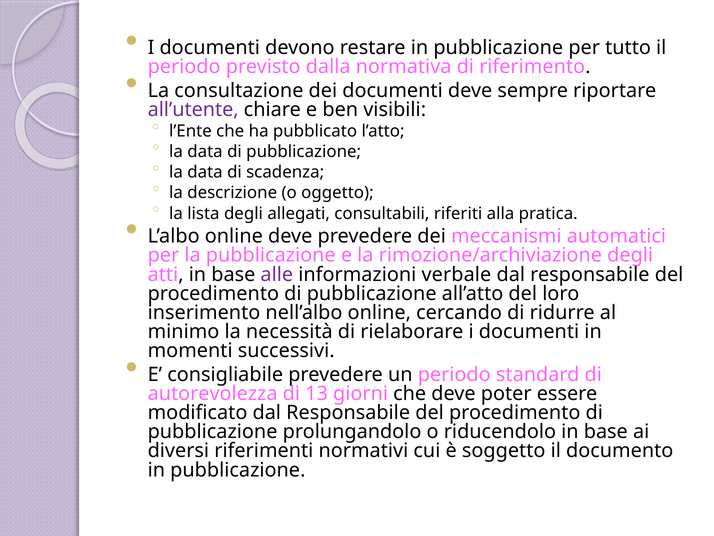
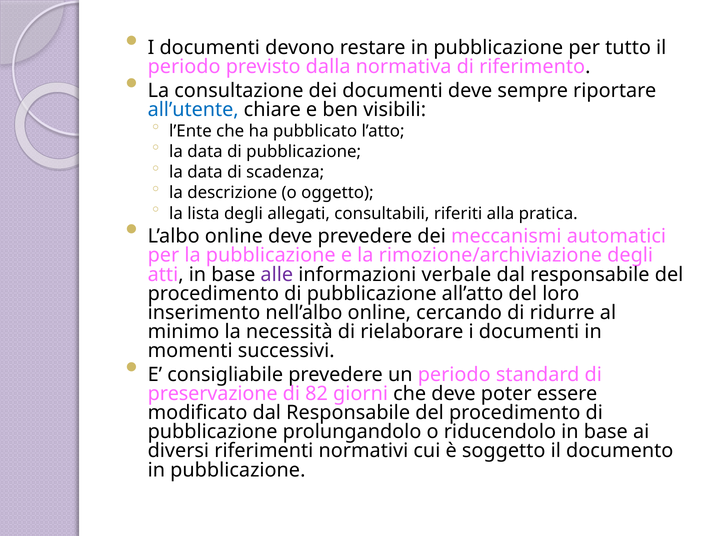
all’utente colour: purple -> blue (193, 110)
autorevolezza: autorevolezza -> preservazione (213, 393)
13: 13 -> 82 (316, 393)
